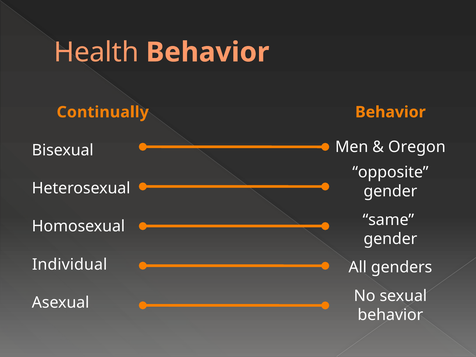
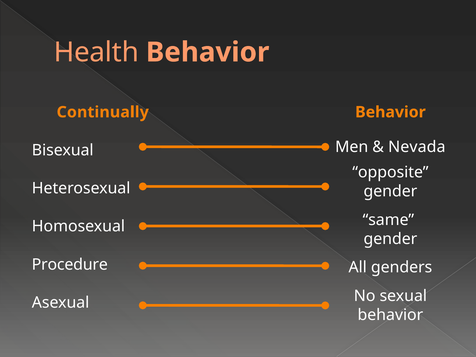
Oregon: Oregon -> Nevada (417, 147)
Individual: Individual -> Procedure (70, 264)
